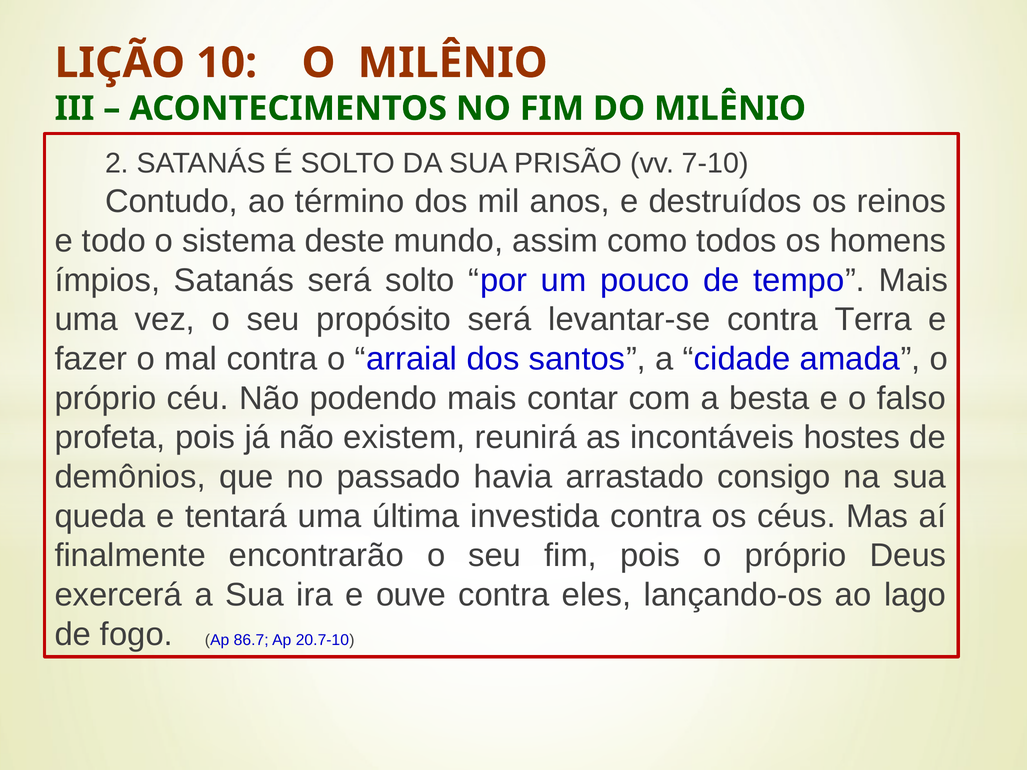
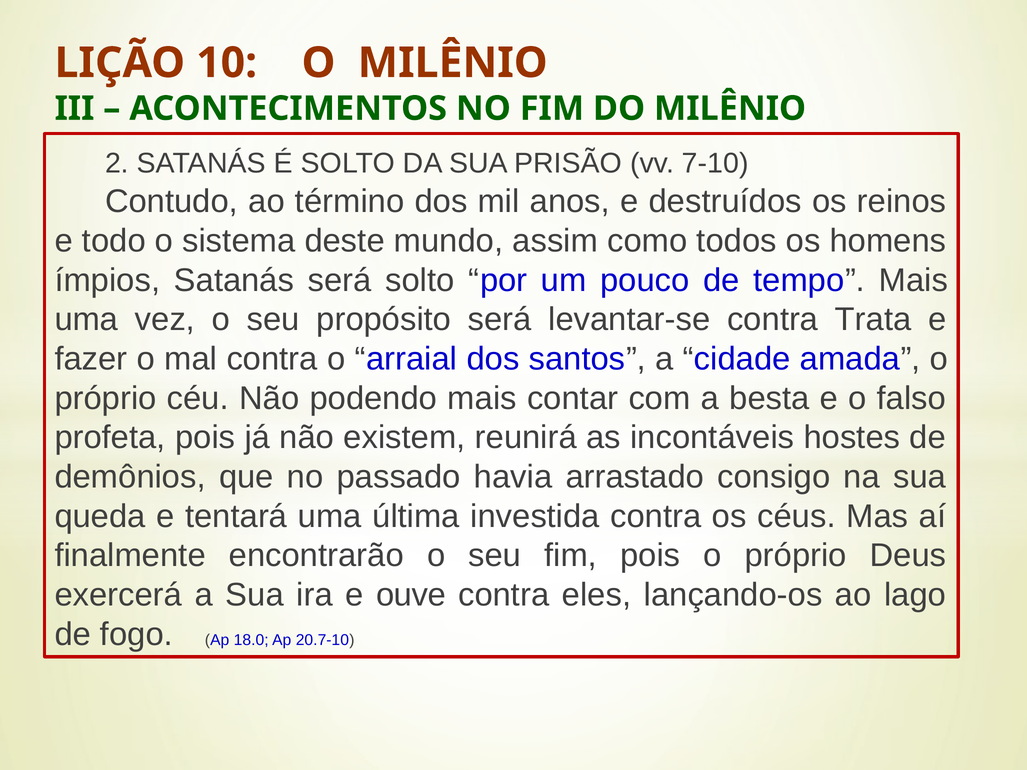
Terra: Terra -> Trata (873, 320)
86.7: 86.7 -> 18.0 (251, 640)
